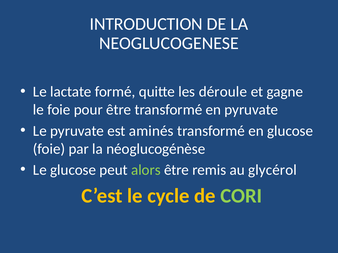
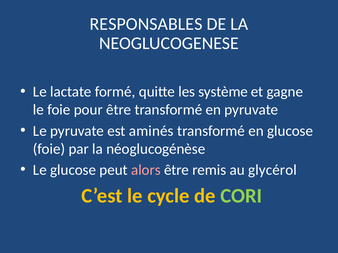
INTRODUCTION: INTRODUCTION -> RESPONSABLES (146, 24)
déroule: déroule -> système (223, 92)
alors colour: light green -> pink (146, 170)
